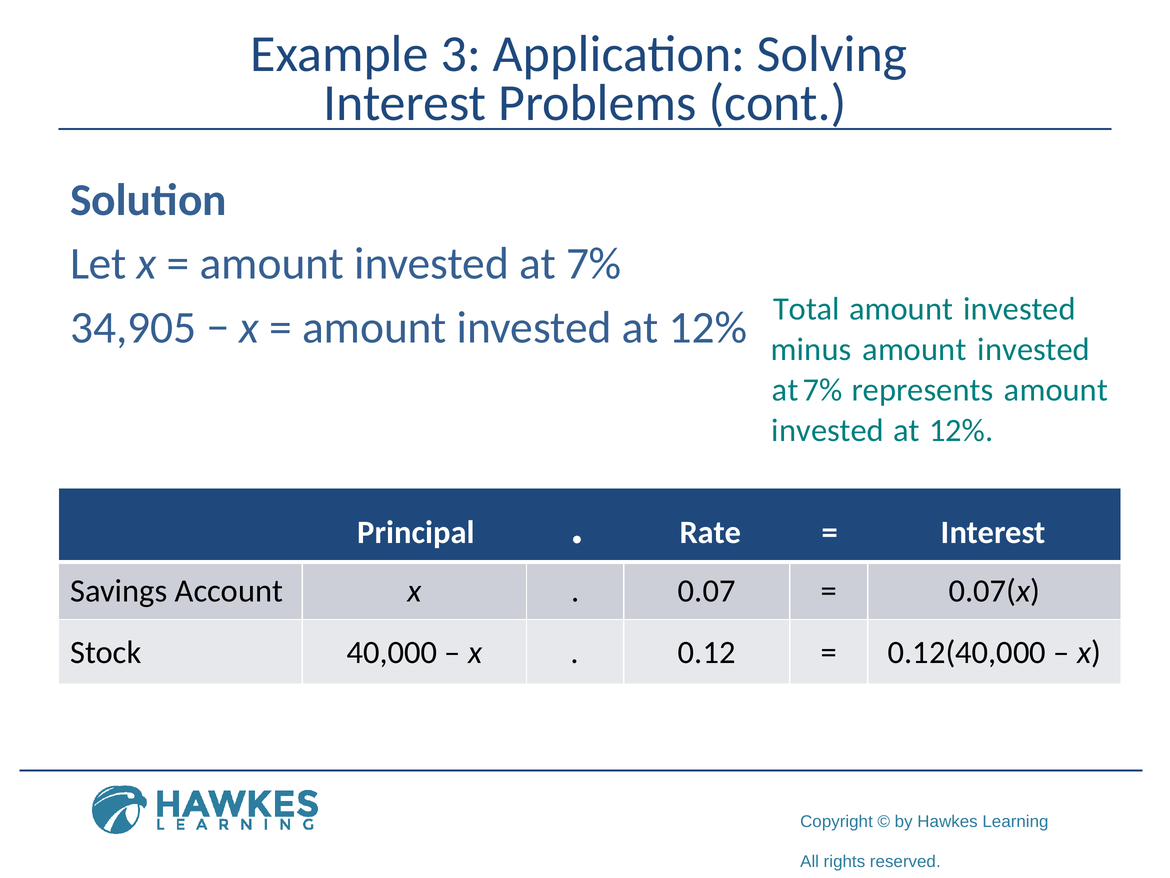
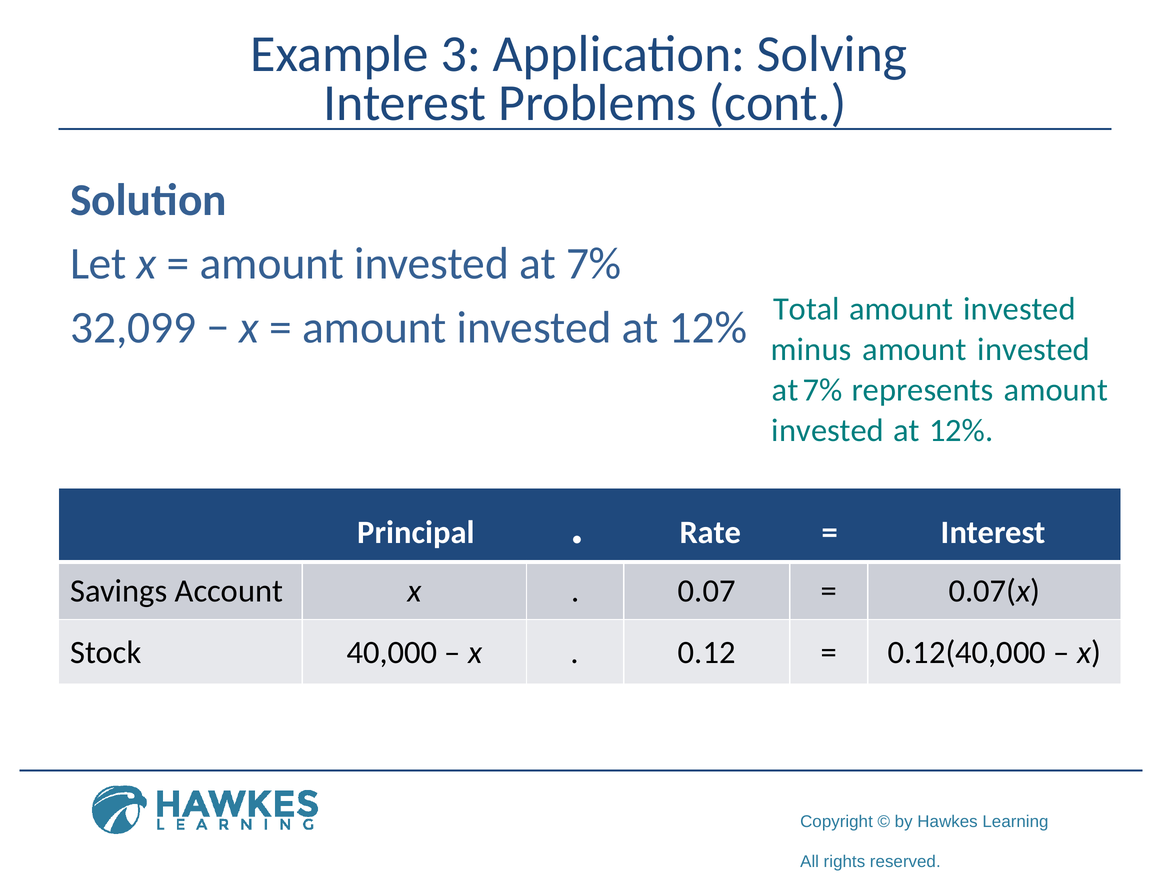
34,905: 34,905 -> 32,099 (133, 328)
